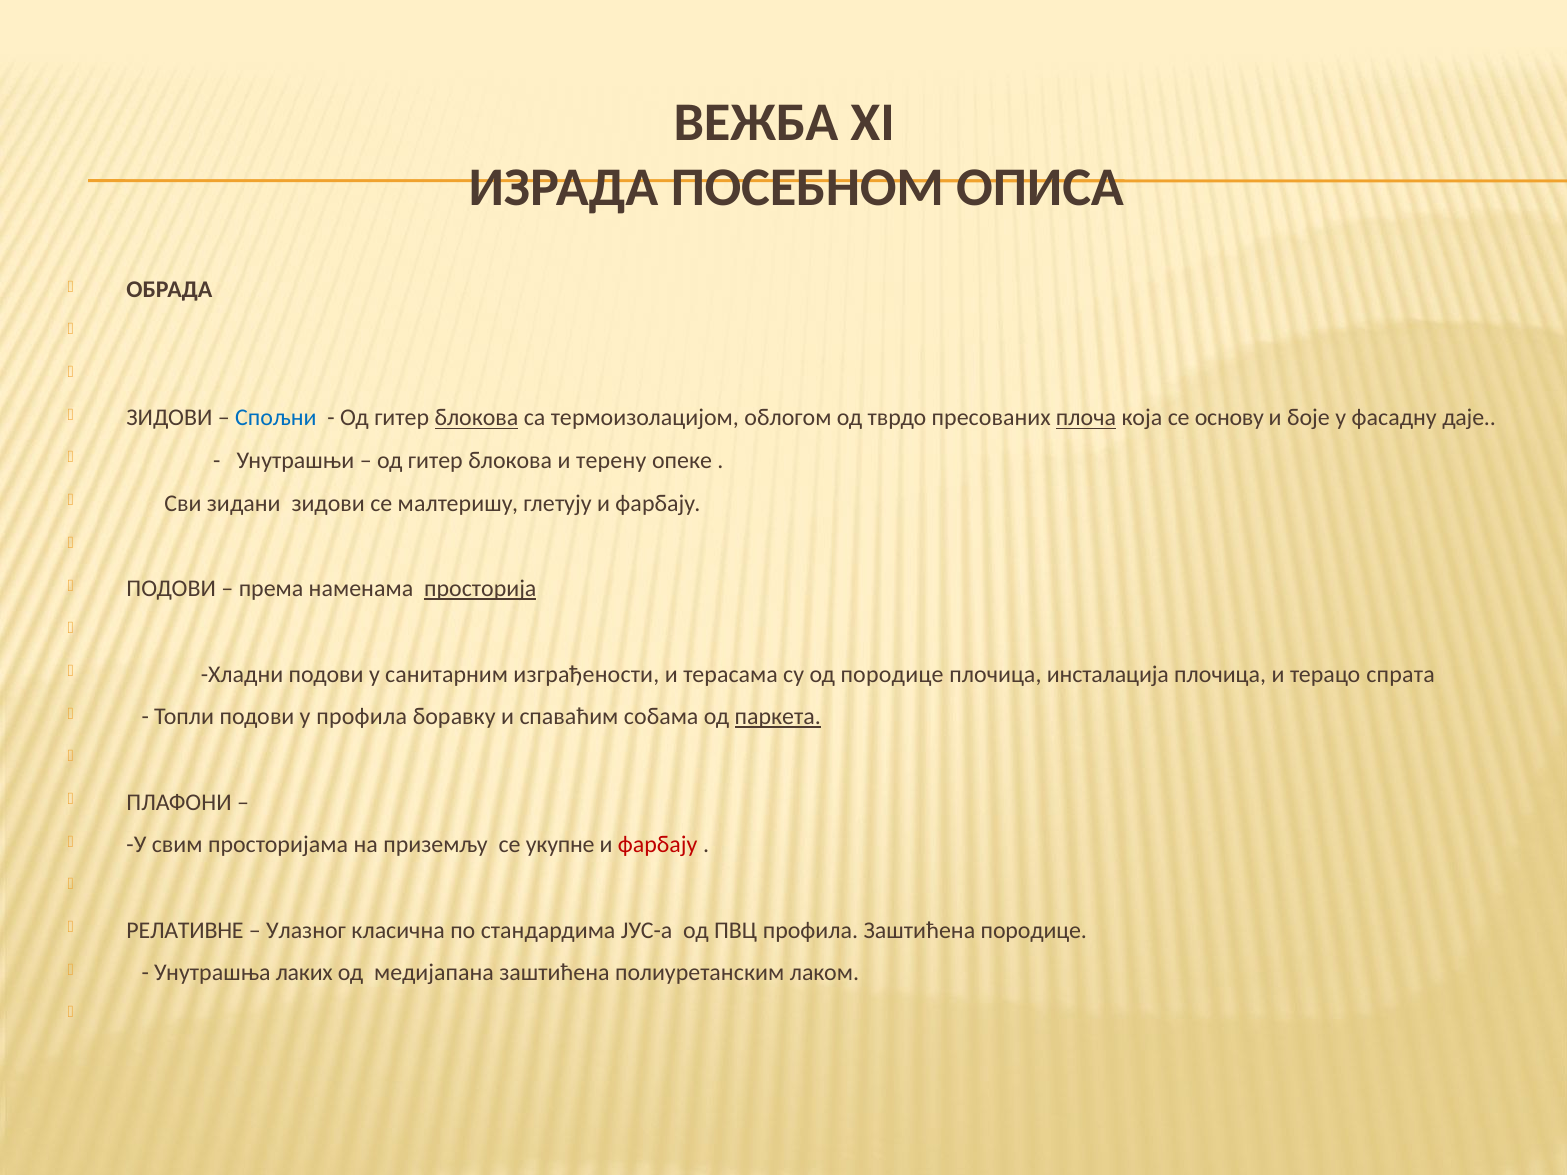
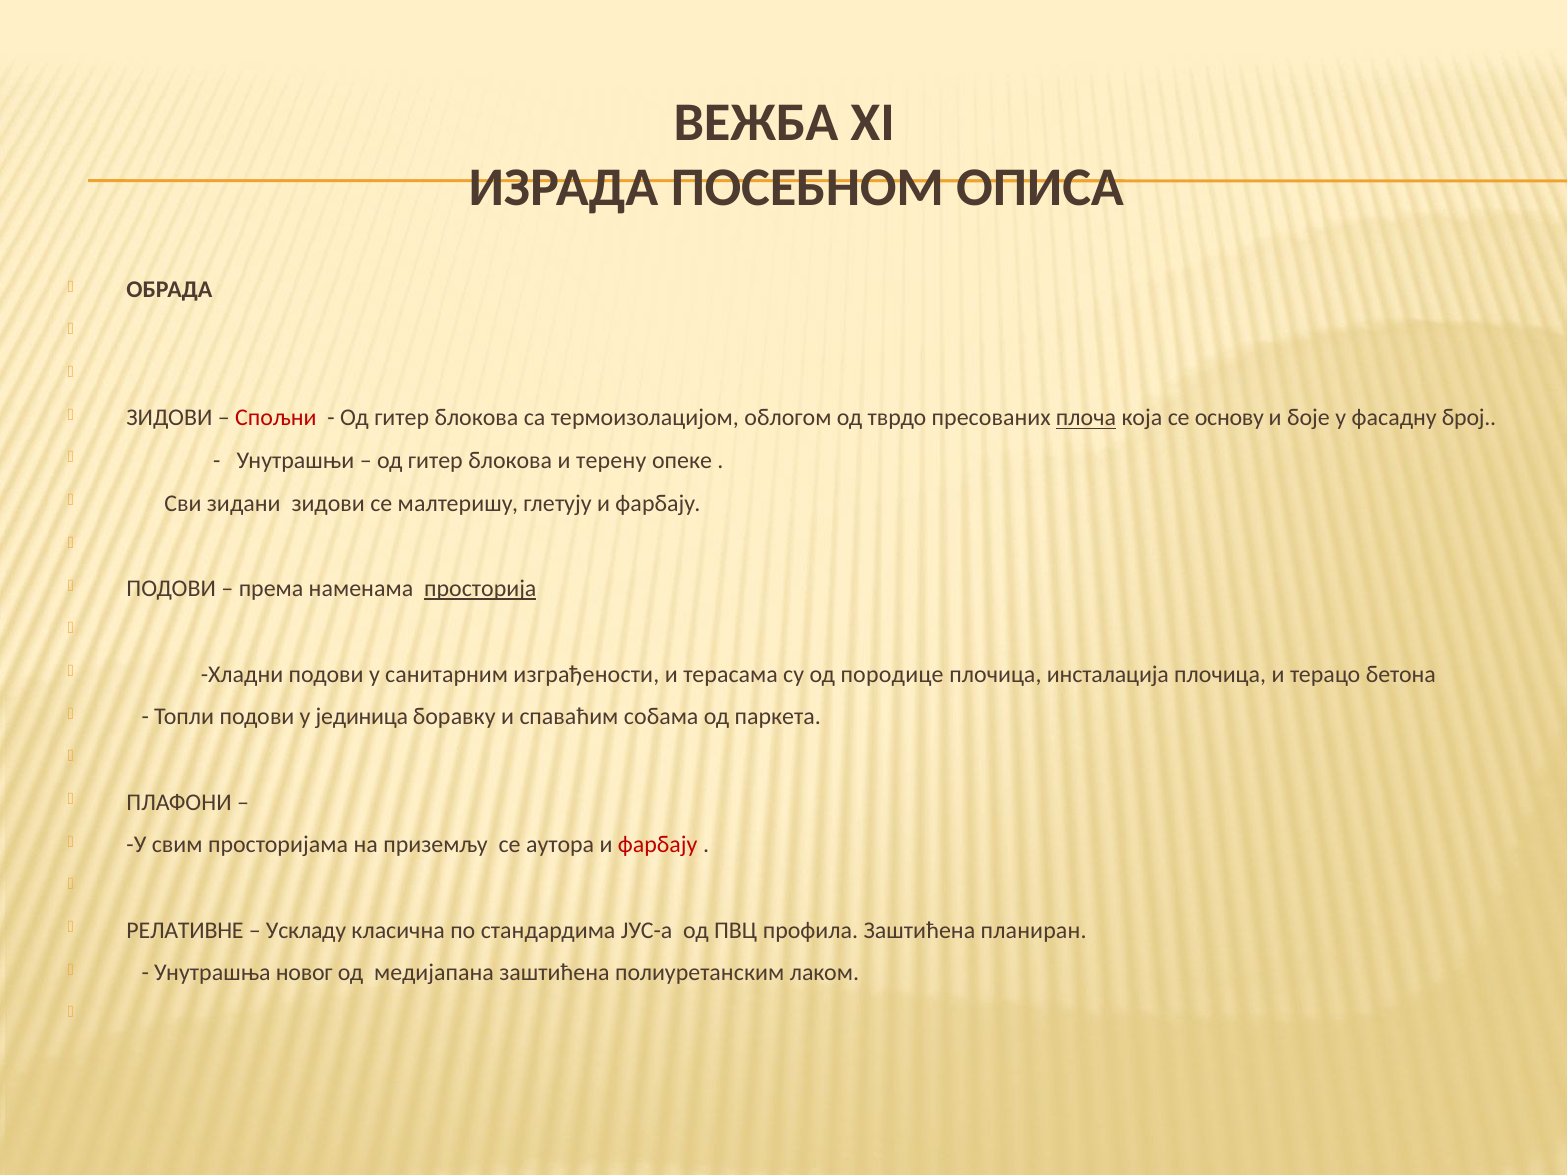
Спољни colour: blue -> red (276, 418)
блокова underline: present -> none (476, 418)
даје: даје -> број (1469, 418)
спрата: спрата -> бетона (1401, 674)
у профила: профила -> јединица (362, 717)
паркета underline: present -> none (778, 717)
укупне: укупне -> аутора (560, 845)
Улазног: Улазног -> Ускладу (306, 930)
Заштићена породице: породице -> планиран (1034, 930)
лаких: лаких -> новог (304, 973)
